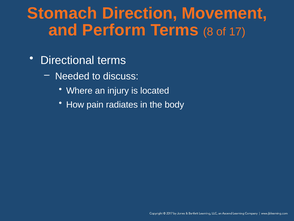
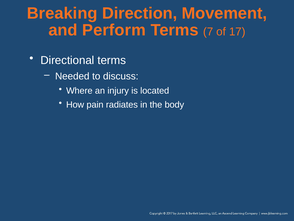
Stomach: Stomach -> Breaking (62, 13)
8: 8 -> 7 (208, 32)
